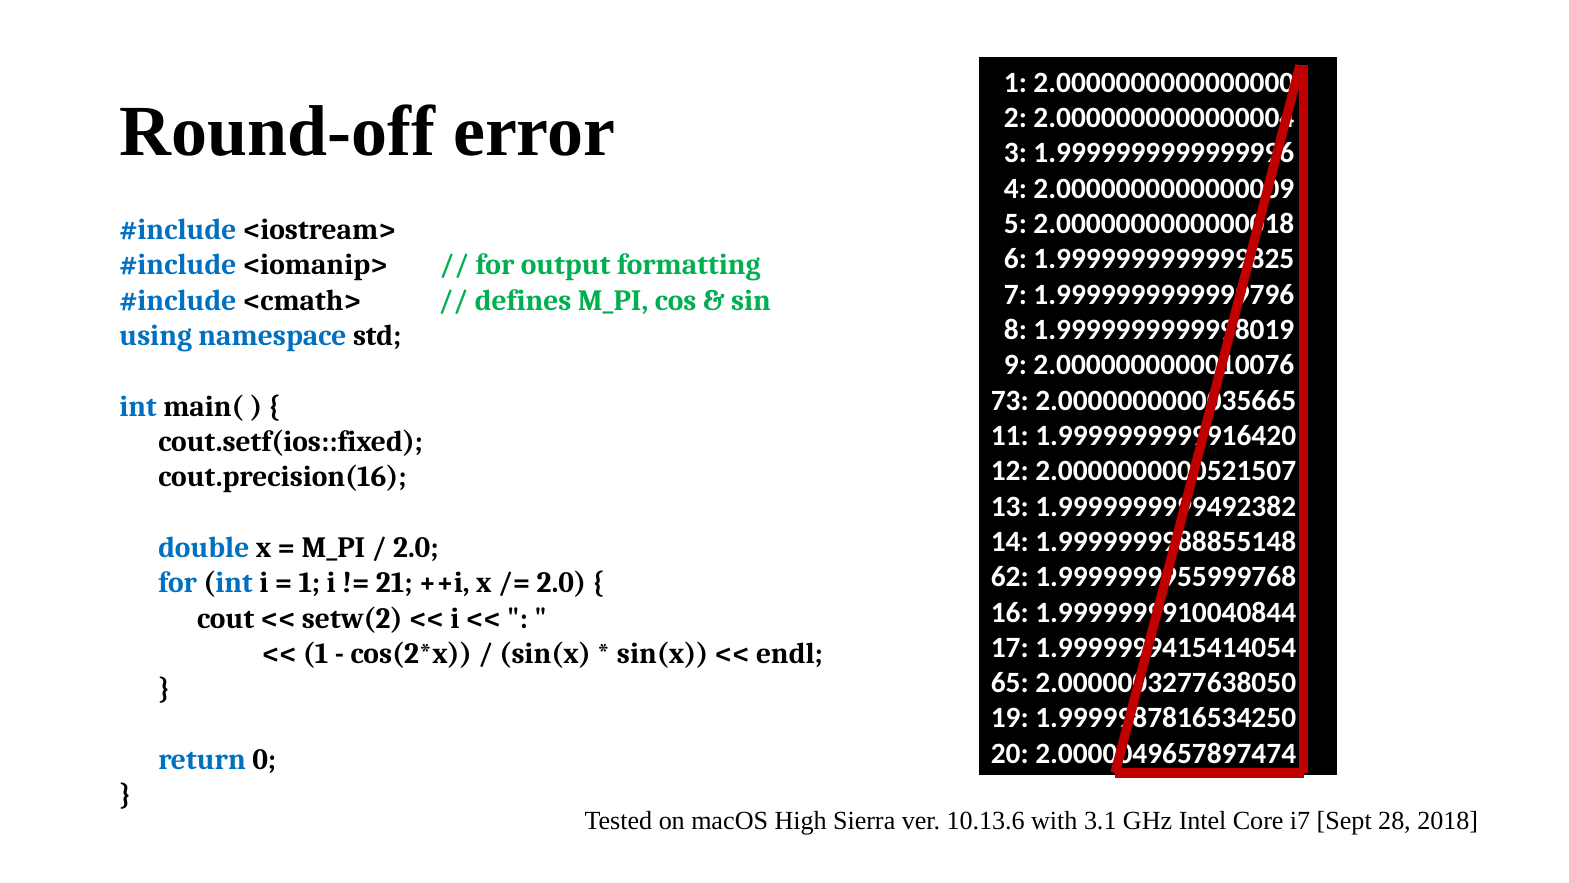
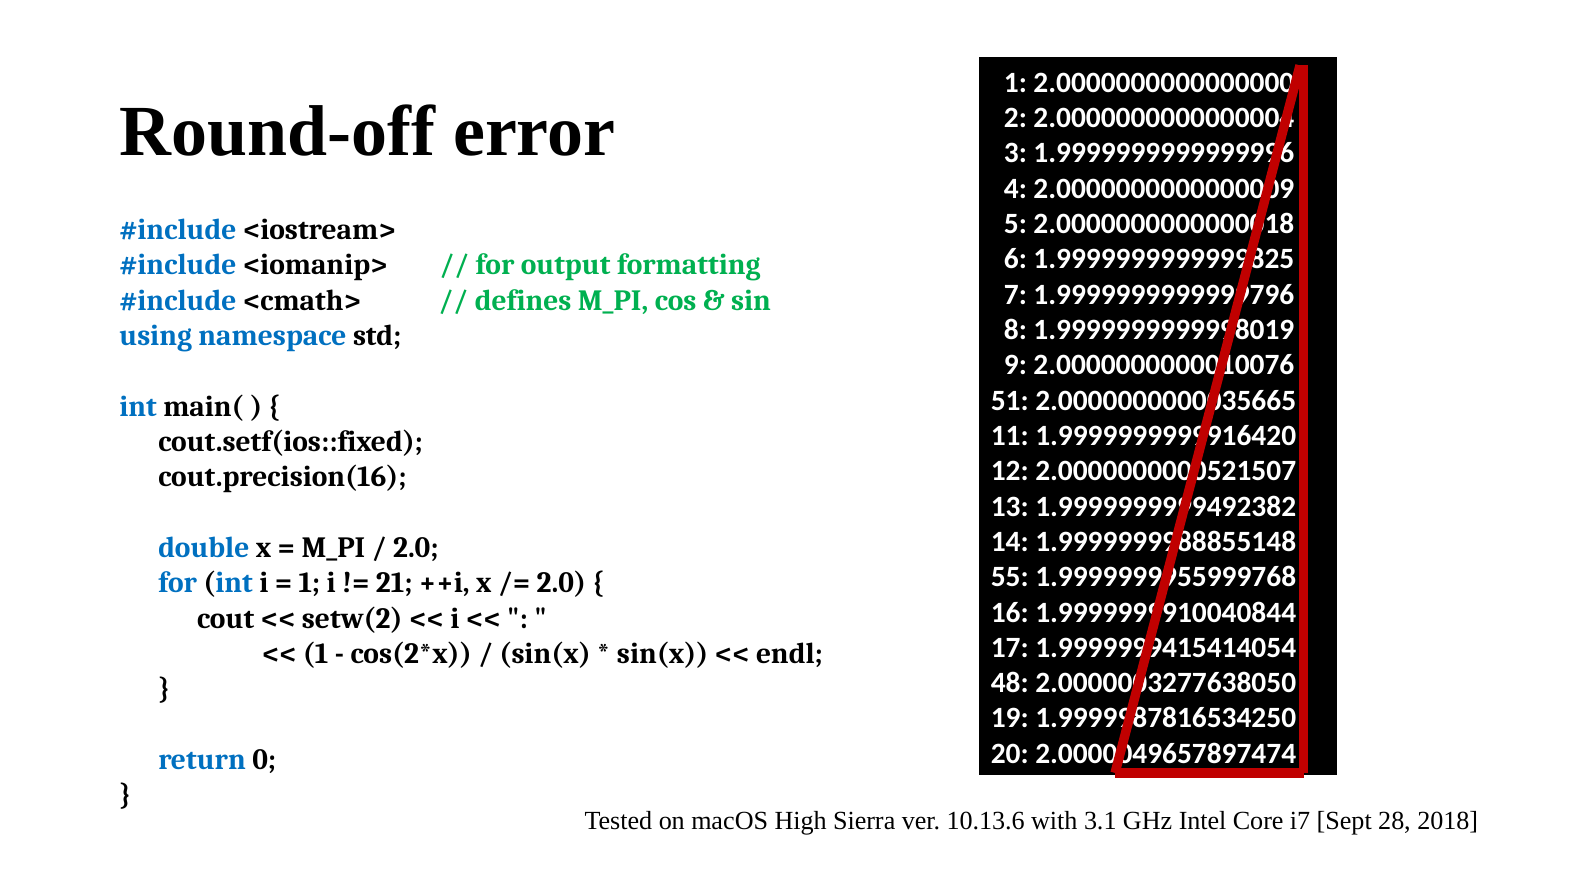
73: 73 -> 51 (1010, 400)
62: 62 -> 55 (1010, 577)
65: 65 -> 48 (1010, 683)
